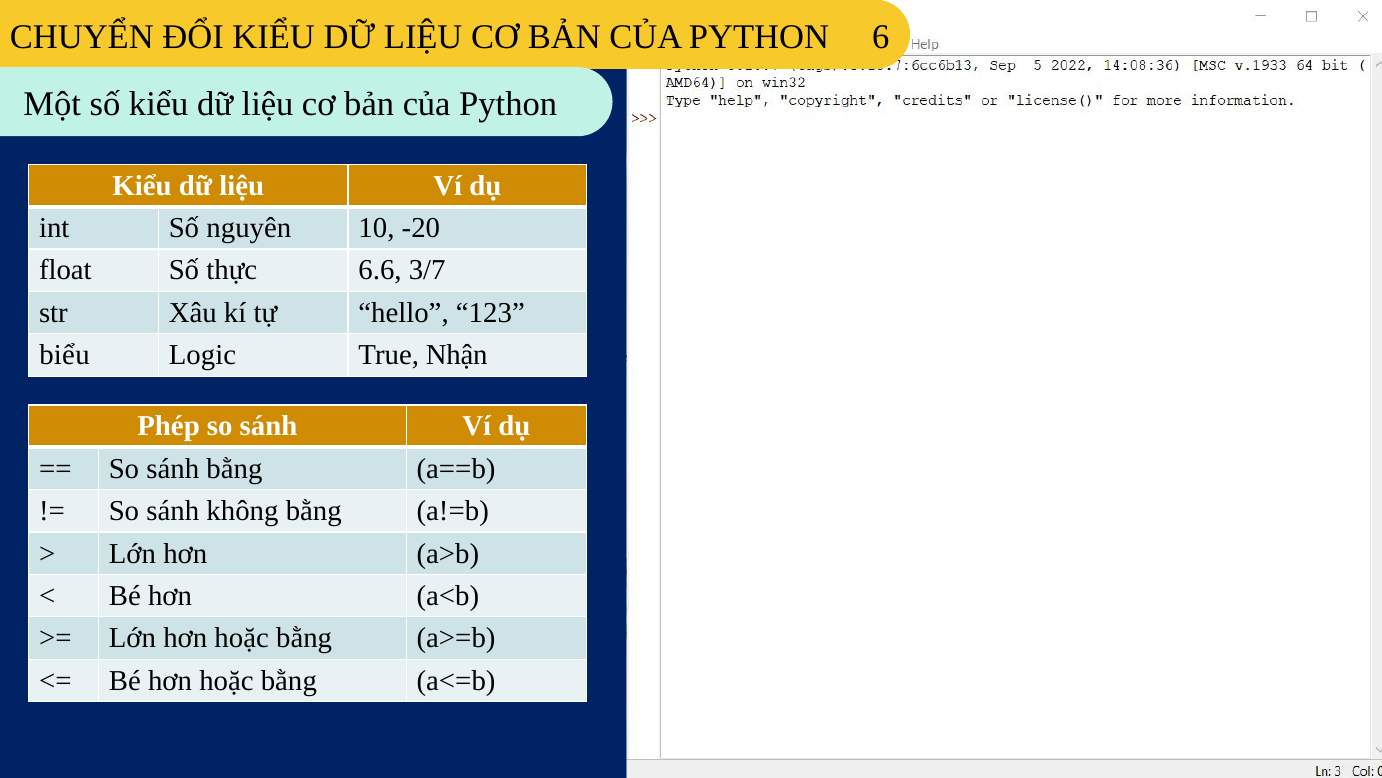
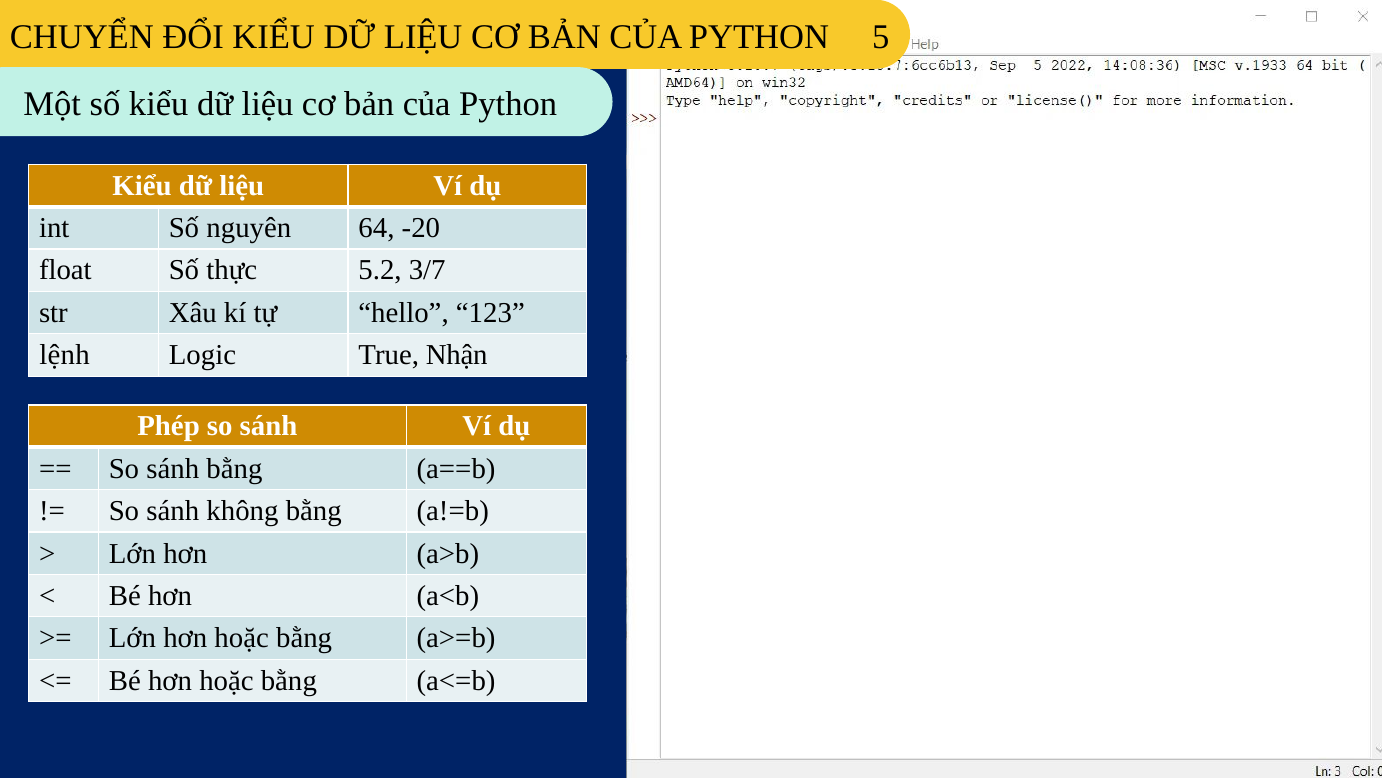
6: 6 -> 5 (881, 37)
10: 10 -> 64 (376, 228)
6.6: 6.6 -> 5.2 (380, 270)
biểu: biểu -> lệnh (64, 355)
